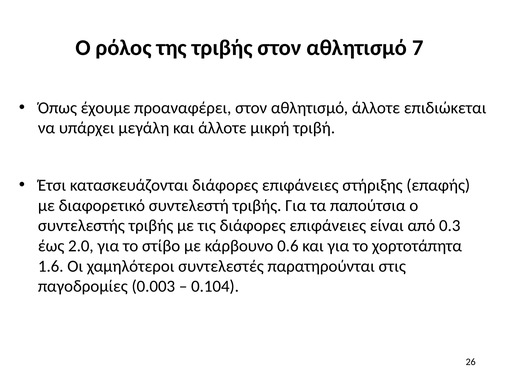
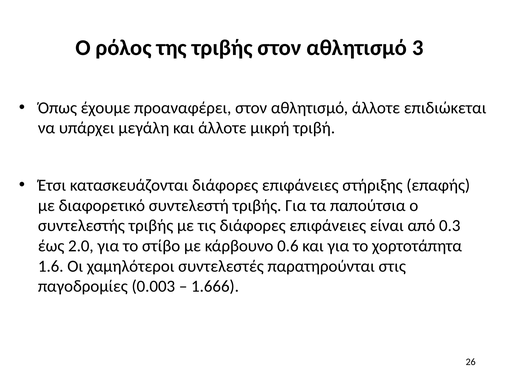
7: 7 -> 3 (418, 48)
0.104: 0.104 -> 1.666 (215, 287)
